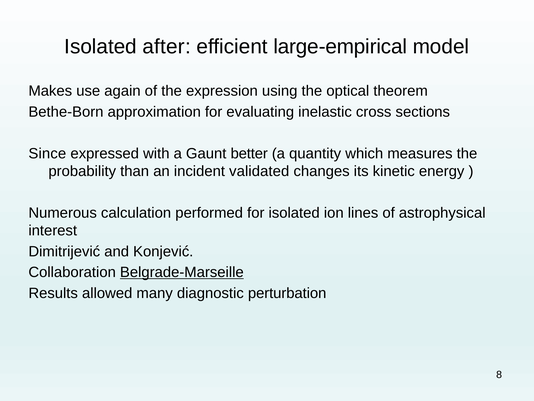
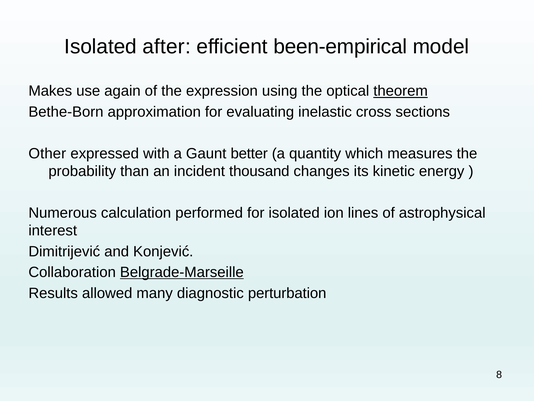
large-empirical: large-empirical -> been-empirical (340, 46)
theorem underline: none -> present (401, 91)
Since: Since -> Other (47, 153)
validated: validated -> thousand (259, 171)
